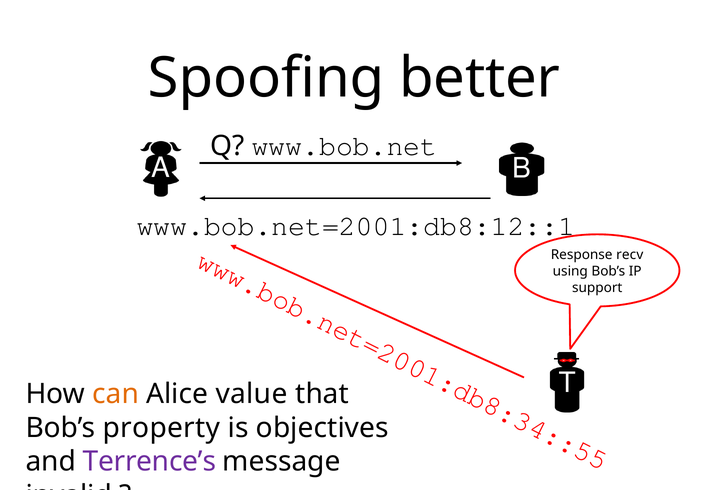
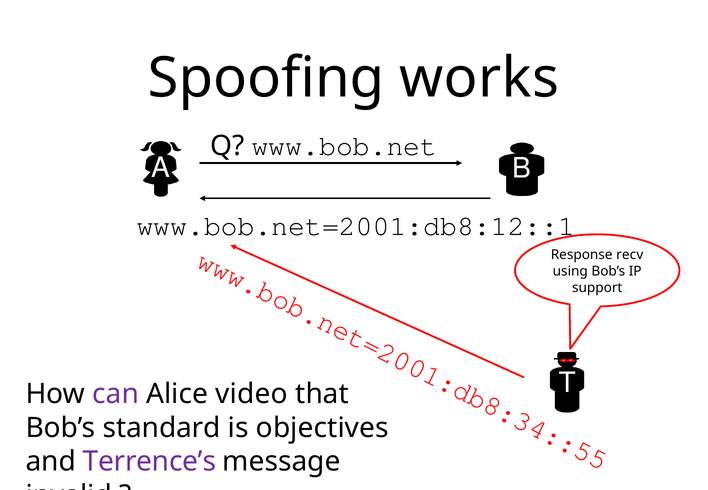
better: better -> works (479, 78)
can colour: orange -> purple (116, 394)
value: value -> video (252, 394)
property: property -> standard (162, 428)
